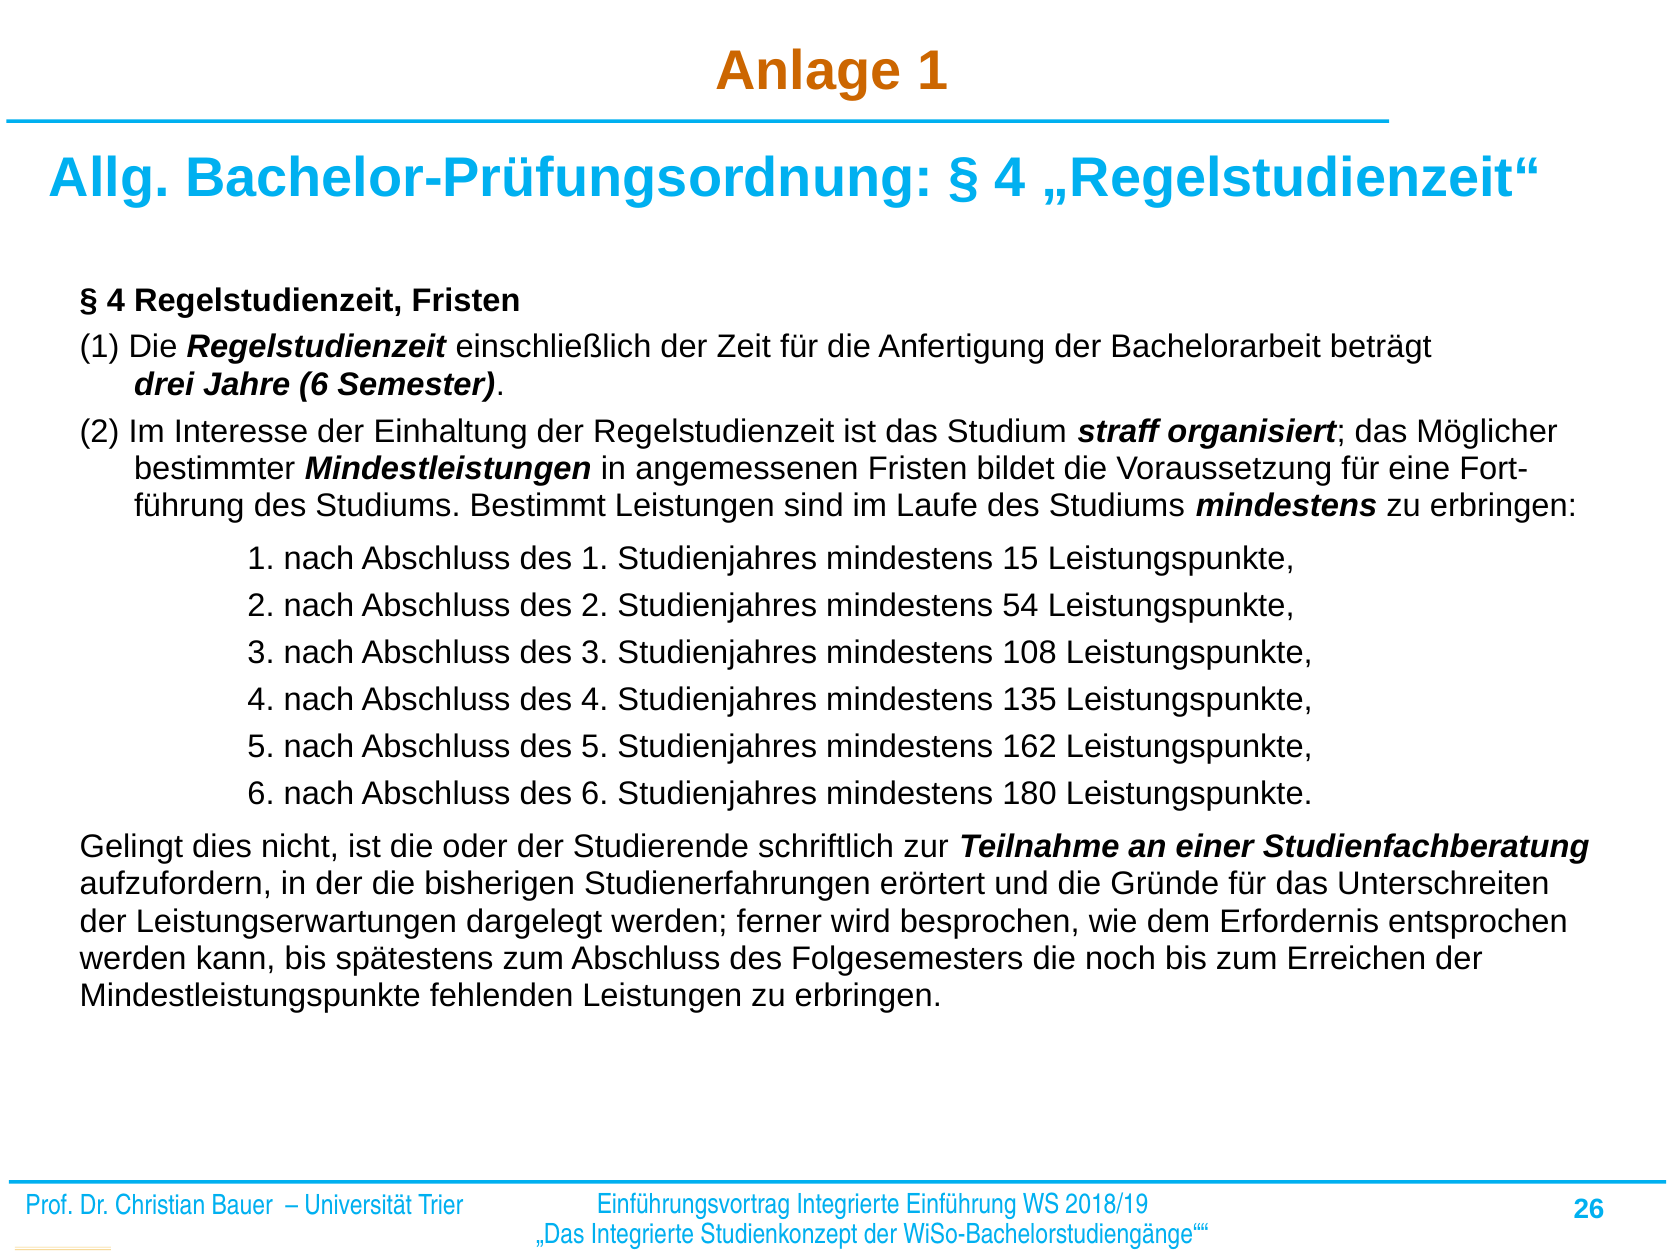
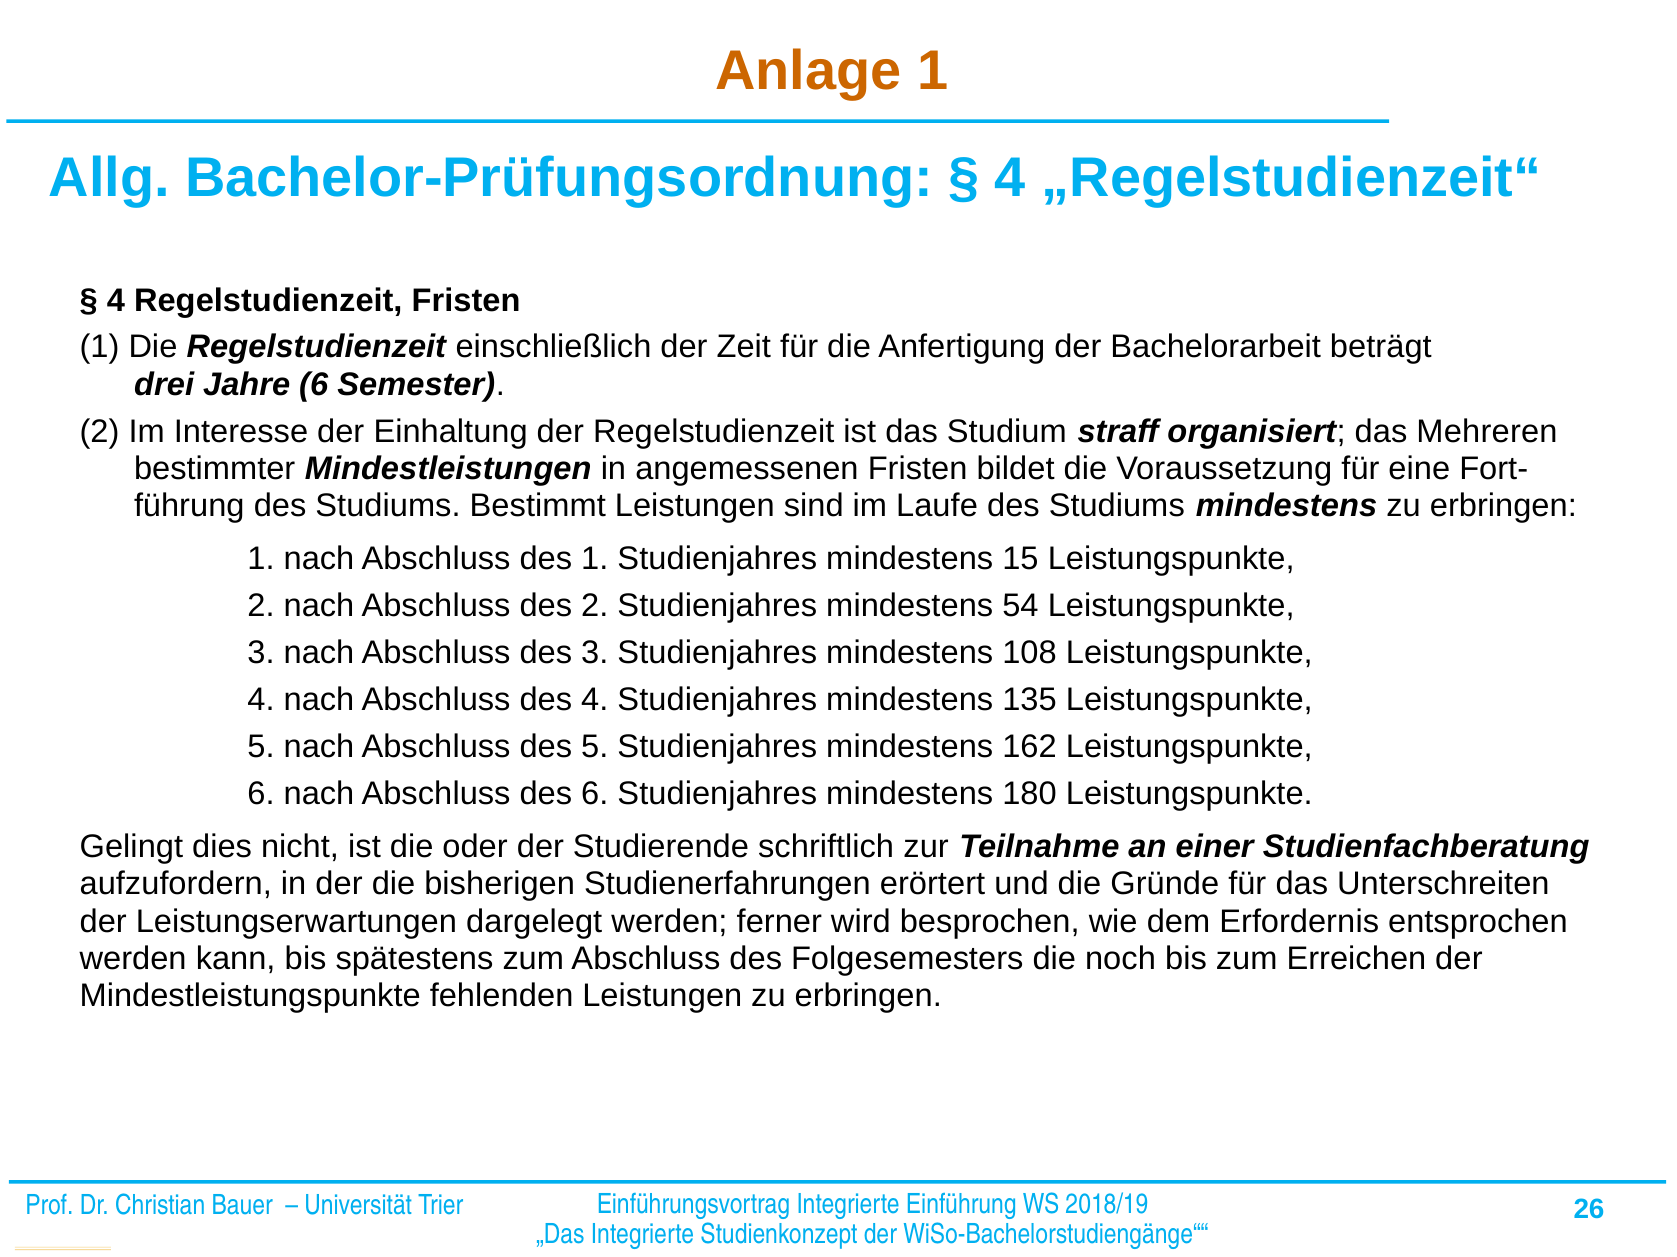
Möglicher: Möglicher -> Mehreren (1487, 432)
